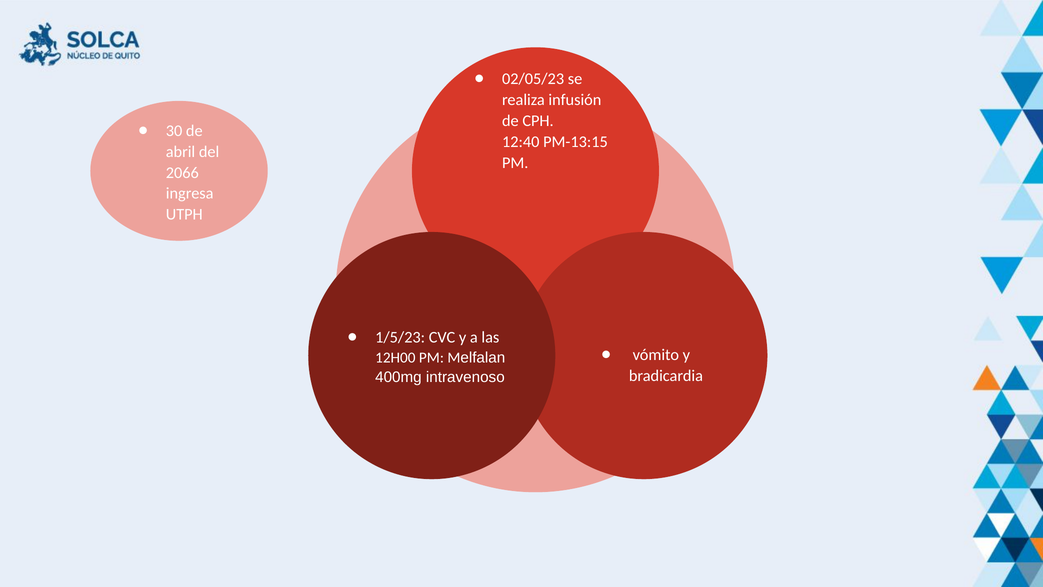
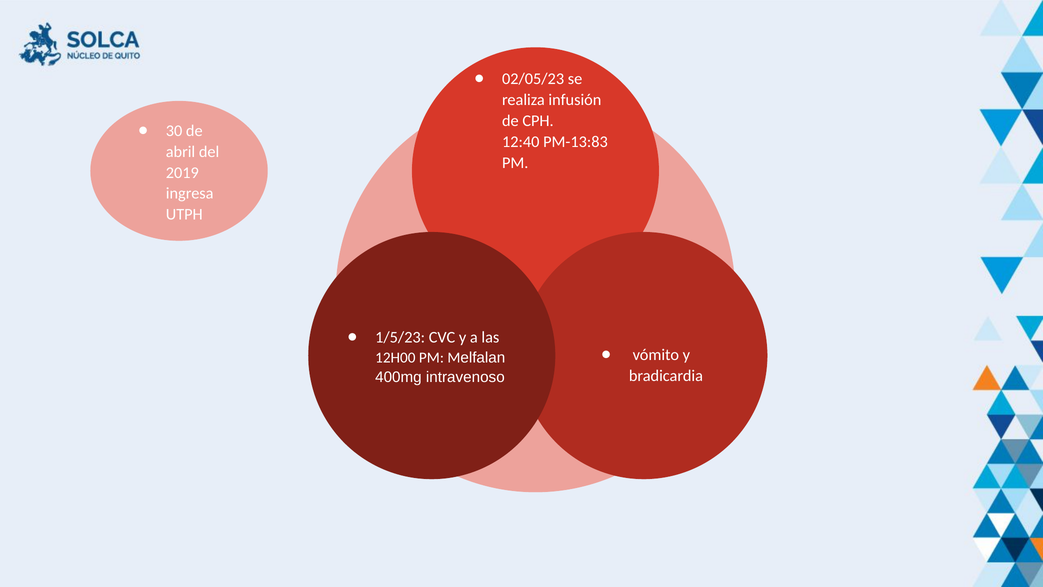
PM-13:15: PM-13:15 -> PM-13:83 (575, 142)
2066: 2066 -> 2019 (182, 173)
